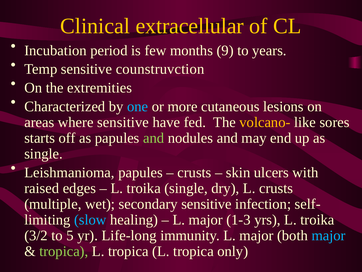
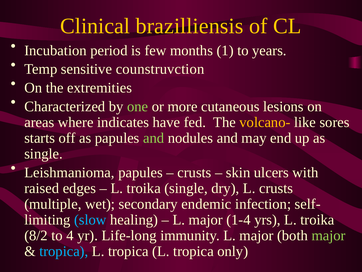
extracellular: extracellular -> brazilliensis (190, 26)
9: 9 -> 1 (225, 50)
one colour: light blue -> light green (138, 106)
where sensitive: sensitive -> indicates (123, 122)
secondary sensitive: sensitive -> endemic (206, 204)
1-3: 1-3 -> 1-4 (238, 219)
3/2: 3/2 -> 8/2 (36, 235)
5: 5 -> 4 (70, 235)
major colour: light blue -> light green (329, 235)
tropica colour: light green -> light blue (64, 251)
